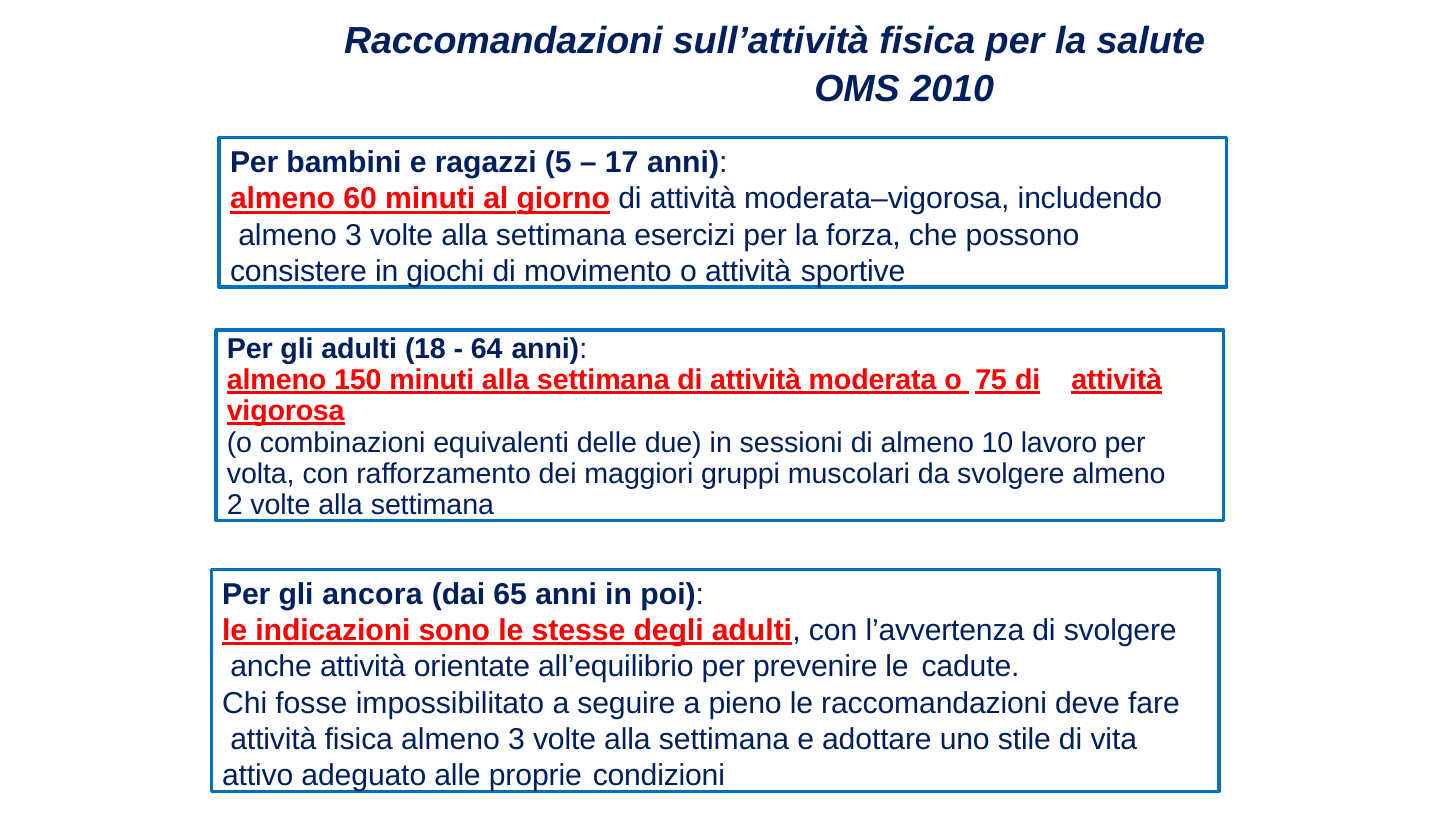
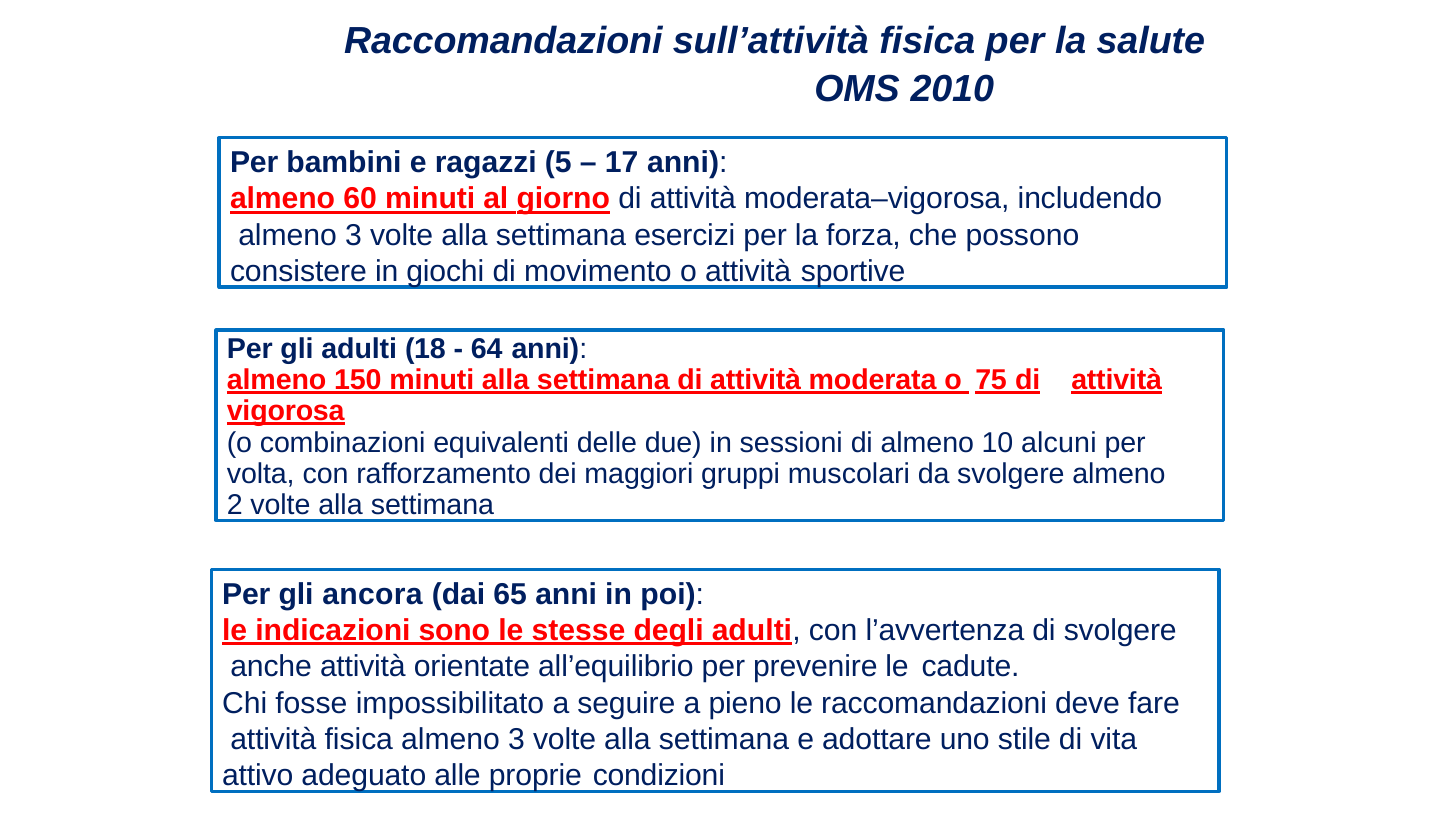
lavoro: lavoro -> alcuni (1059, 443)
